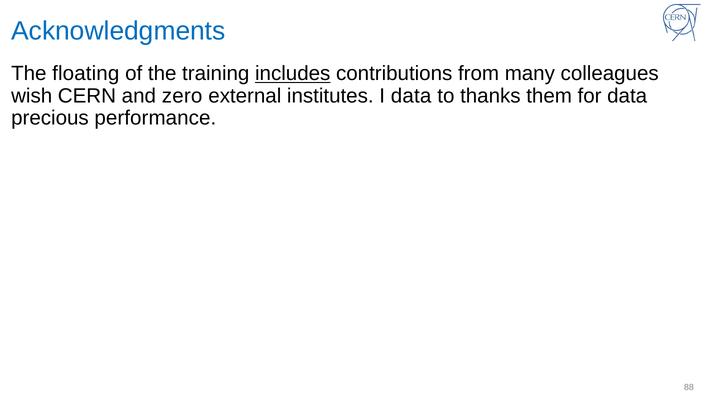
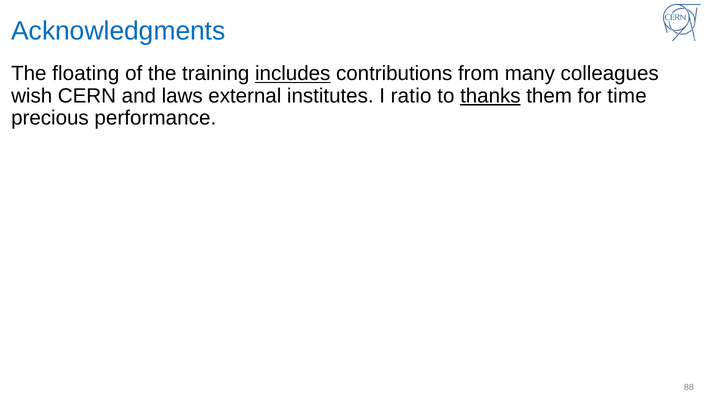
zero: zero -> laws (182, 96)
I data: data -> ratio (411, 96)
thanks underline: none -> present (490, 96)
for data: data -> time (627, 96)
